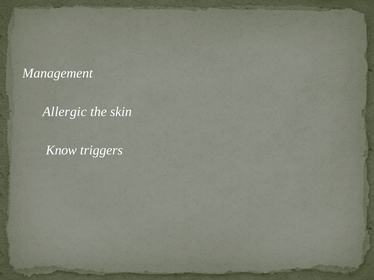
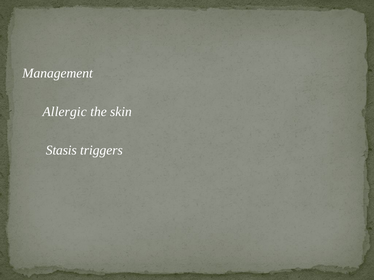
Know: Know -> Stasis (61, 150)
